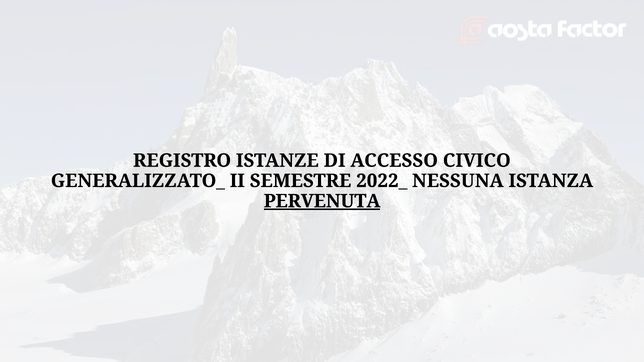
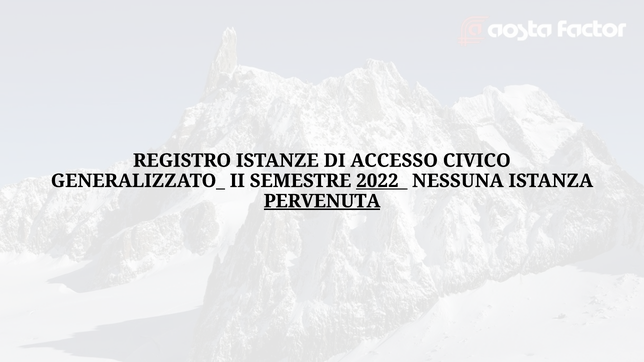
2022_ underline: none -> present (382, 181)
